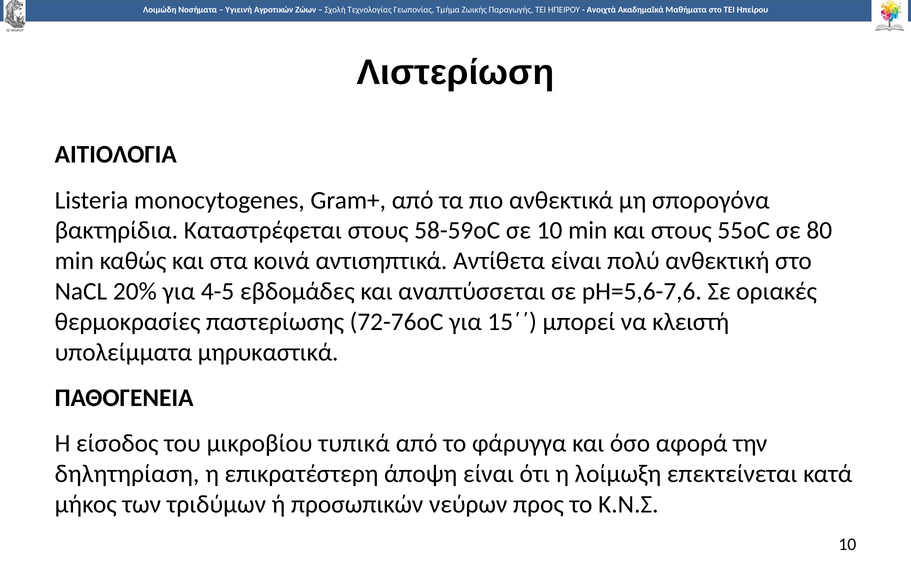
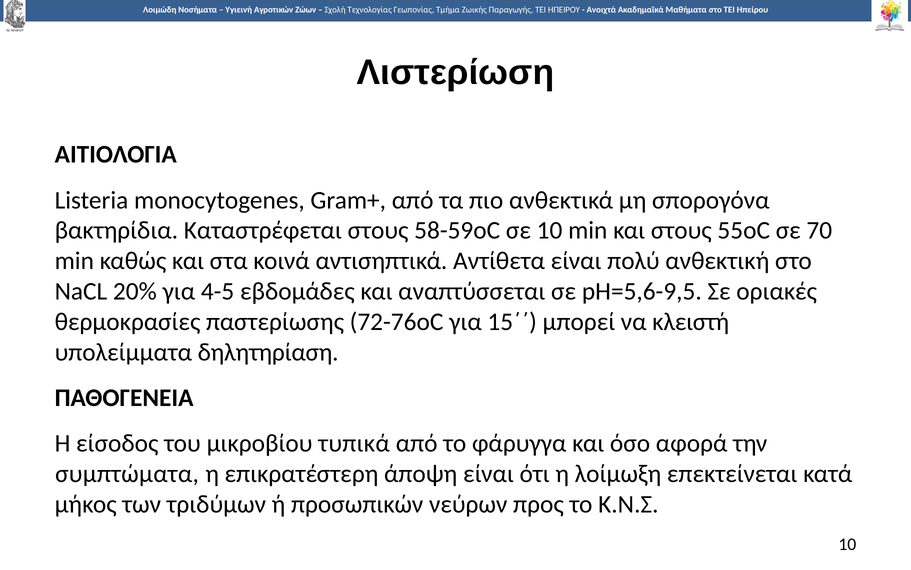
80: 80 -> 70 (819, 230)
pH=5,6-7,6: pH=5,6-7,6 -> pH=5,6-9,5 (642, 291)
μηρυκαστικά: μηρυκαστικά -> δηλητηρίαση (268, 352)
δηλητηρίαση: δηλητηρίαση -> συμπτώματα (127, 473)
